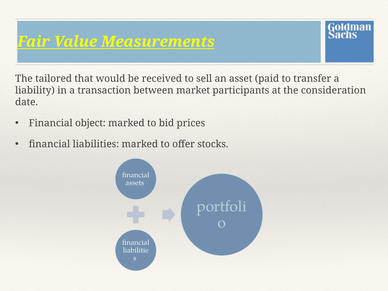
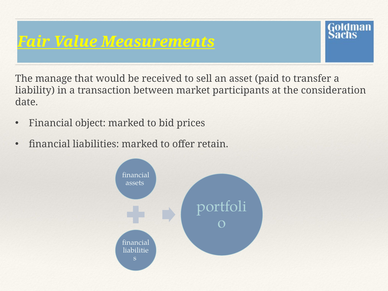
tailored: tailored -> manage (54, 79)
stocks: stocks -> retain (213, 144)
